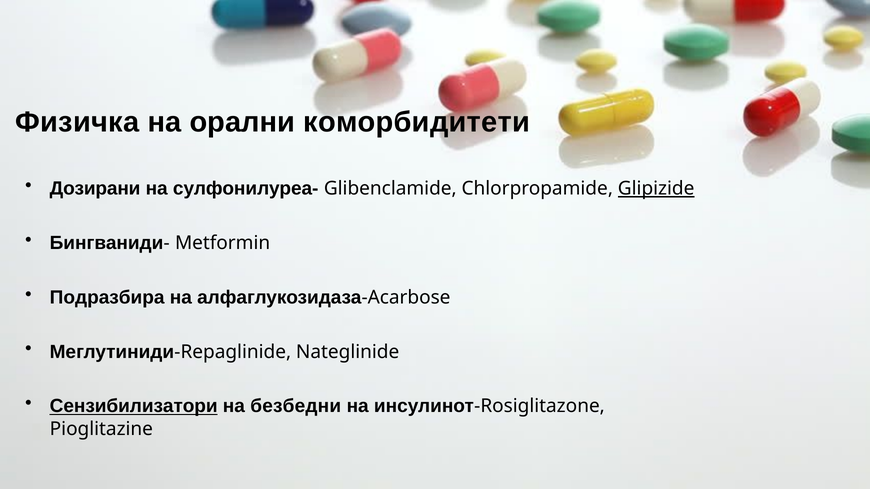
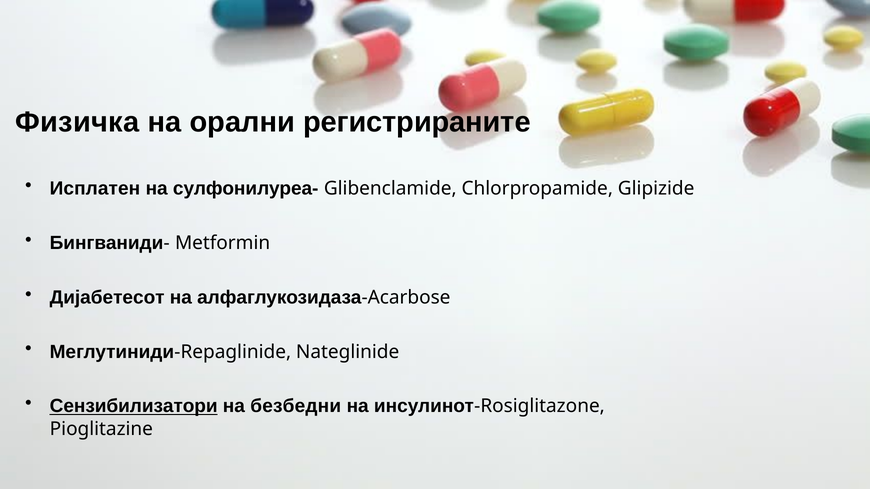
коморбидитети: коморбидитети -> регистрираните (417, 122)
Дозирани: Дозирани -> Исплатен (95, 188)
Glipizide underline: present -> none (656, 188)
Подразбира: Подразбира -> Дијабетесот (107, 297)
